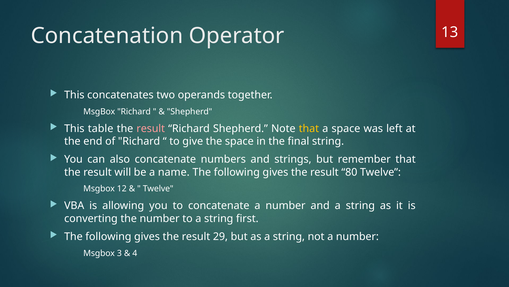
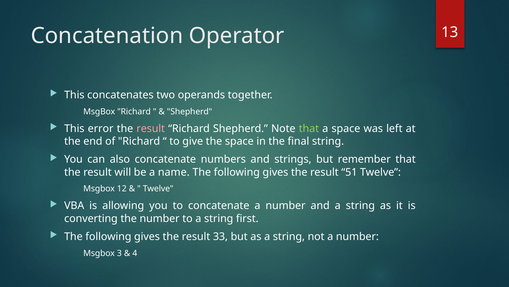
table: table -> error (101, 128)
that colour: yellow -> light green (309, 128)
80: 80 -> 51 (349, 172)
29: 29 -> 33 (220, 236)
